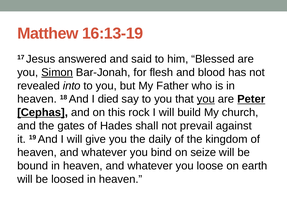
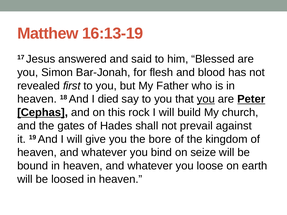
Simon underline: present -> none (57, 72)
into: into -> first (72, 86)
daily: daily -> bore (160, 139)
